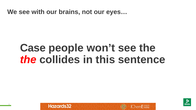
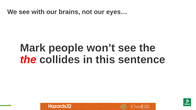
Case: Case -> Mark (33, 48)
